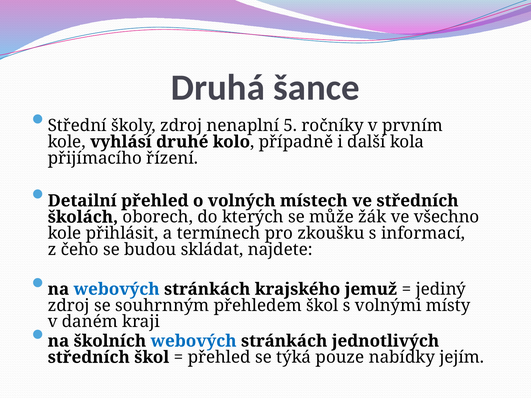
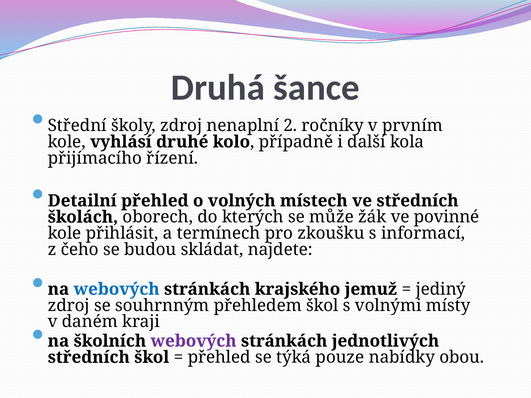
5: 5 -> 2 (290, 126)
všechno: všechno -> povinné (447, 217)
webových colour: blue -> purple (194, 341)
jejím: jejím -> obou (462, 357)
